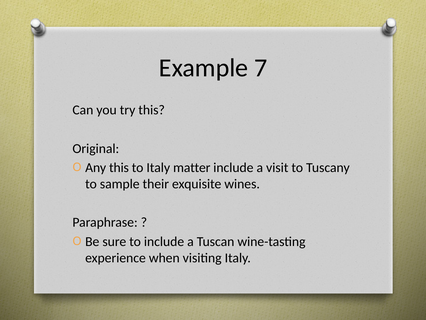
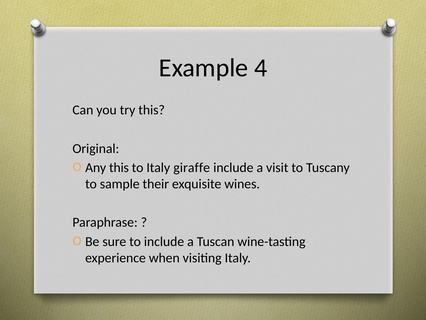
7: 7 -> 4 (261, 68)
matter: matter -> giraffe (192, 167)
